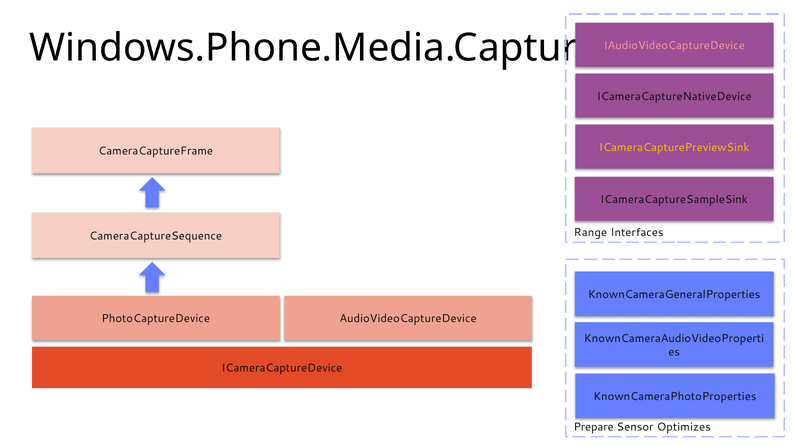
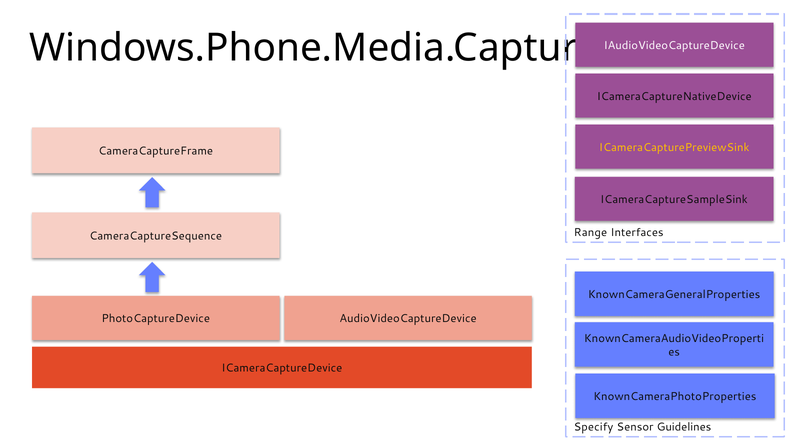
IAudioVideoCaptureDevice colour: pink -> white (674, 46)
Prepare: Prepare -> Specify (593, 426)
Optimizes: Optimizes -> Guidelines (684, 426)
